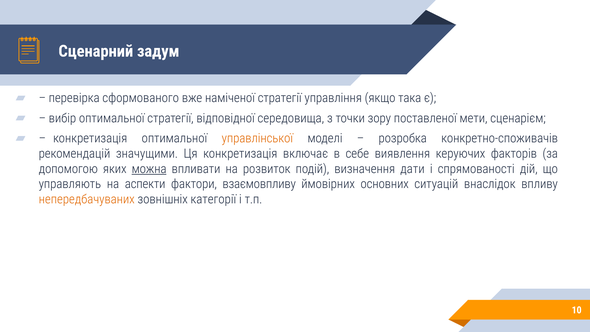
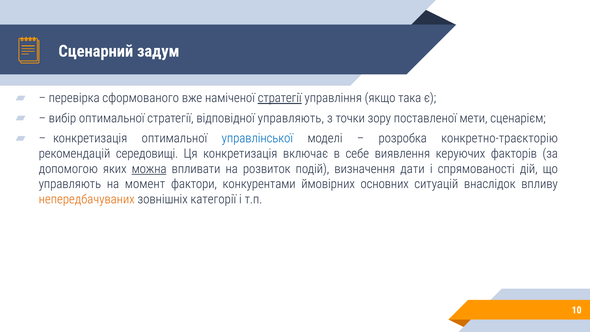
стратегії underline: none -> present (280, 98)
відповідної середовища: середовища -> управляють (291, 118)
управлінської colour: orange -> blue (257, 138)
конкретно-споживачів: конкретно-споживачів -> конкретно-траєкторію (500, 138)
значущими: значущими -> середовищі (147, 154)
аспекти: аспекти -> момент (145, 184)
взаємовпливу: взаємовпливу -> конкурентами (259, 184)
